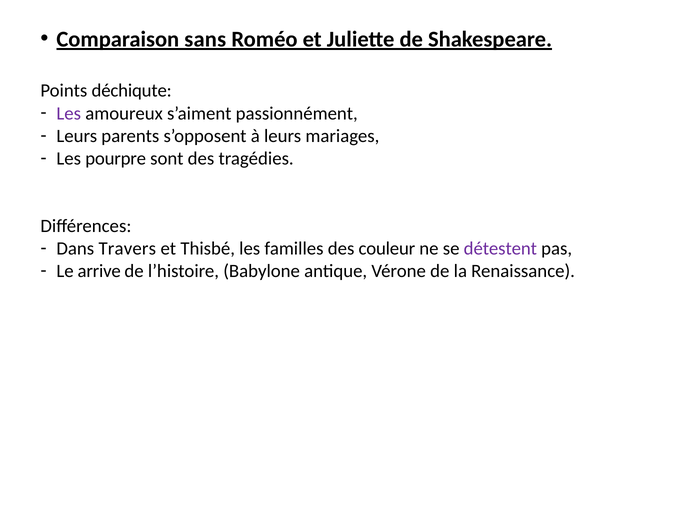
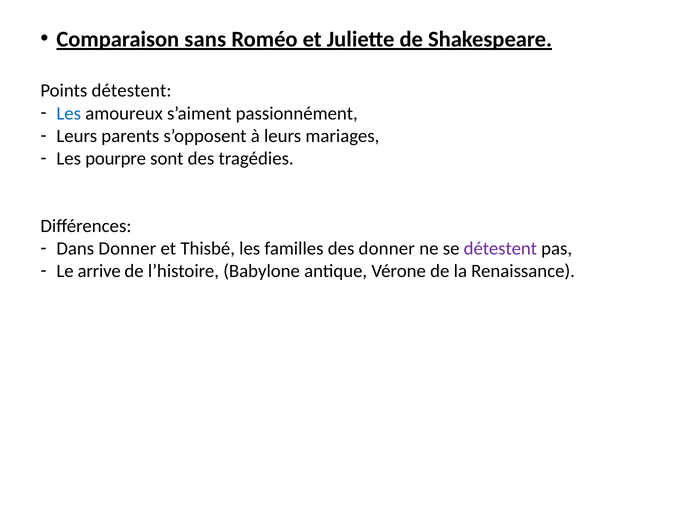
Points déchiqute: déchiqute -> détestent (131, 91)
Les colour: purple -> blue (69, 113)
Dans Travers: Travers -> Donner (127, 249)
des couleur: couleur -> donner (387, 249)
